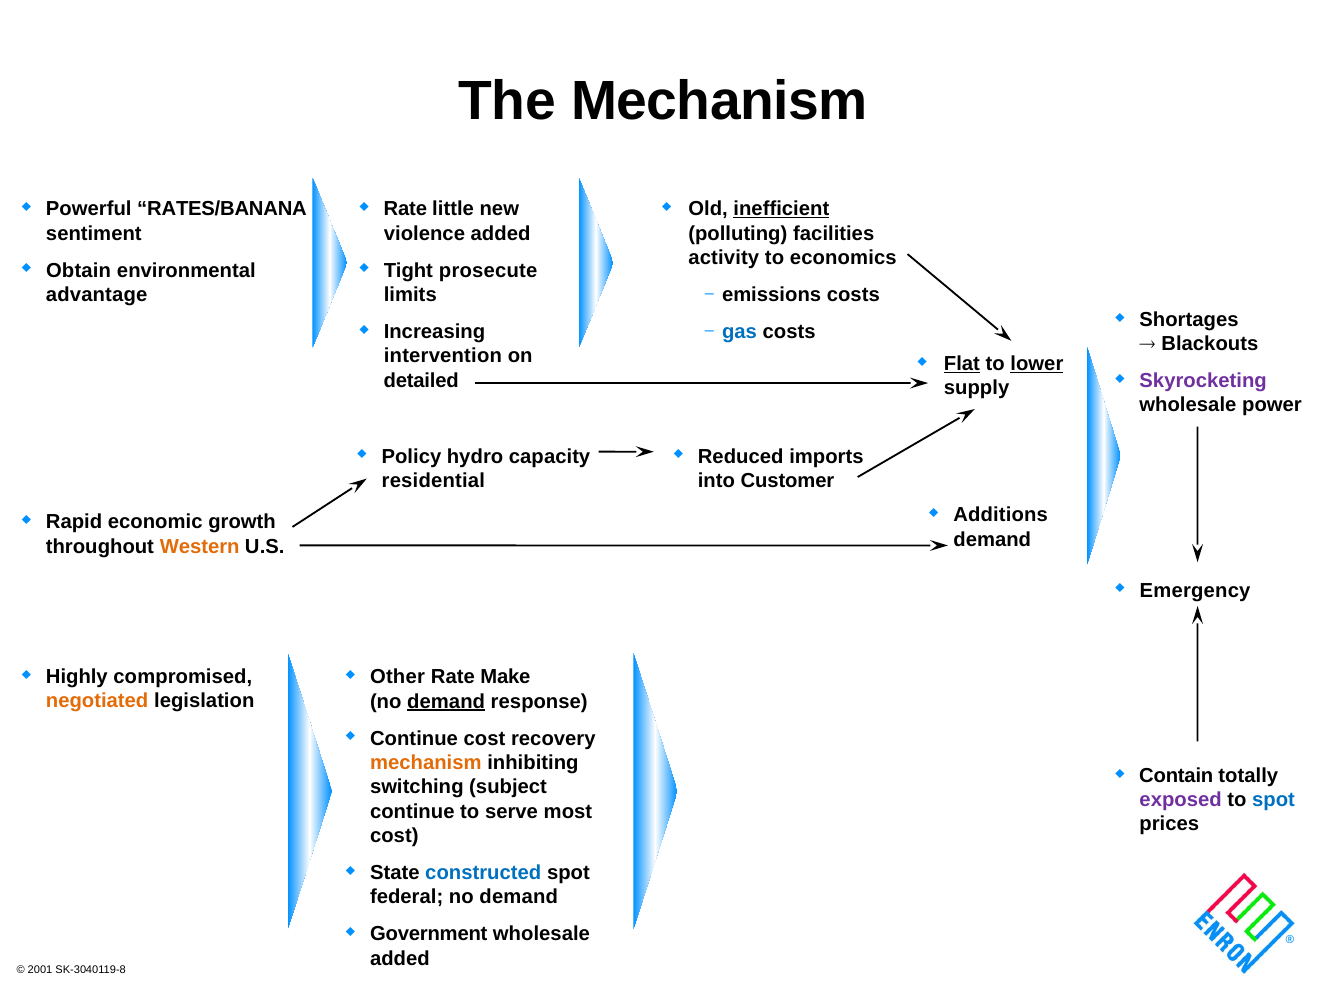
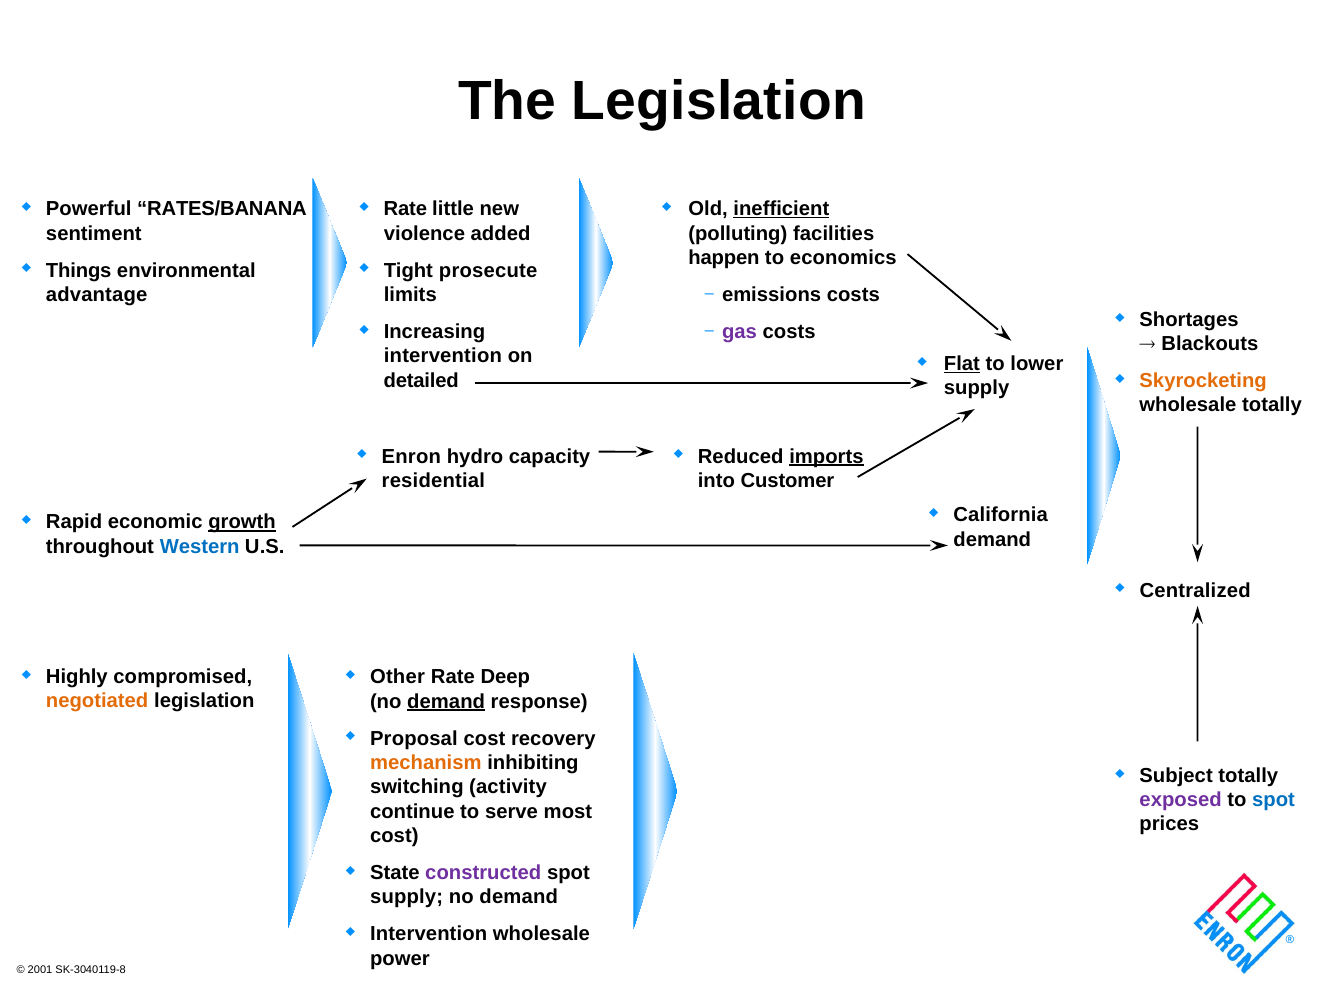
The Mechanism: Mechanism -> Legislation (719, 101)
activity: activity -> happen (724, 258)
Obtain: Obtain -> Things (79, 270)
gas colour: blue -> purple (739, 332)
lower underline: present -> none (1037, 364)
Skyrocketing colour: purple -> orange (1203, 381)
wholesale power: power -> totally (1272, 405)
Policy: Policy -> Enron (411, 456)
imports underline: none -> present (826, 456)
Additions: Additions -> California (1001, 515)
growth underline: none -> present (242, 522)
Western colour: orange -> blue (200, 546)
Emergency: Emergency -> Centralized (1195, 590)
Make: Make -> Deep (505, 677)
Continue: Continue -> Proposal (414, 738)
Contain: Contain -> Subject (1176, 775)
subject: subject -> activity (508, 787)
constructed colour: blue -> purple (483, 872)
federal: federal -> supply (407, 897)
Government: Government -> Intervention (429, 934)
added: added -> power (400, 958)
